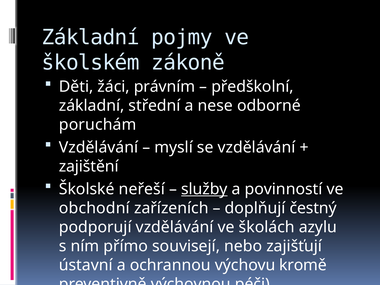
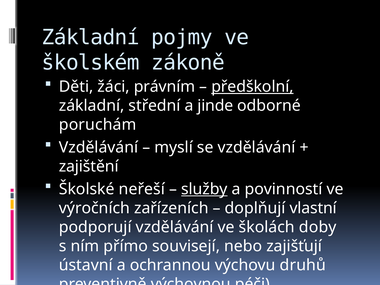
předškolní underline: none -> present (252, 87)
nese: nese -> jinde (215, 106)
obchodní: obchodní -> výročních (94, 208)
čestný: čestný -> vlastní (313, 208)
azylu: azylu -> doby (318, 227)
kromě: kromě -> druhů (303, 265)
